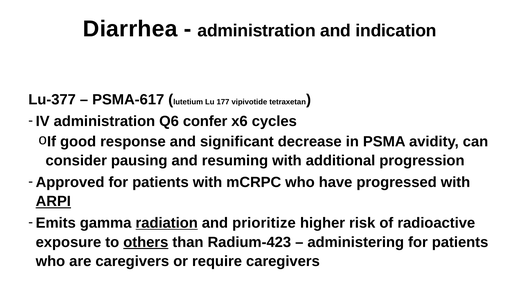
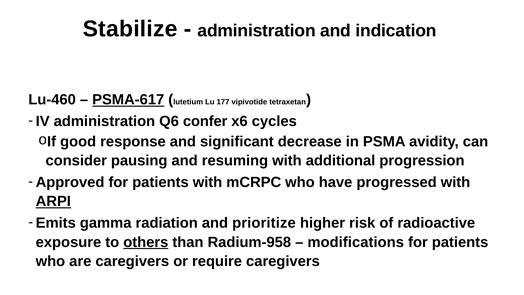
Diarrhea: Diarrhea -> Stabilize (130, 29)
Lu-377: Lu-377 -> Lu-460 (52, 100)
PSMA-617 underline: none -> present (128, 100)
radiation underline: present -> none (167, 223)
Radium-423: Radium-423 -> Radium-958 (249, 242)
administering: administering -> modifications (356, 242)
